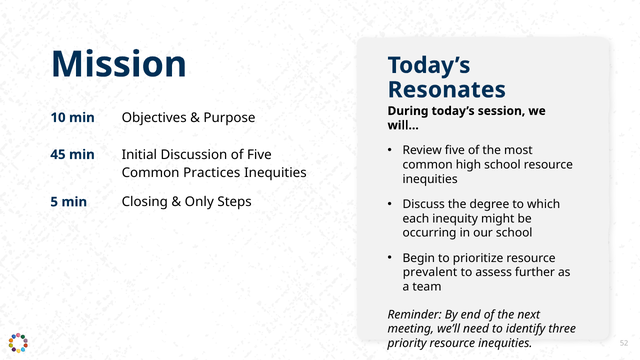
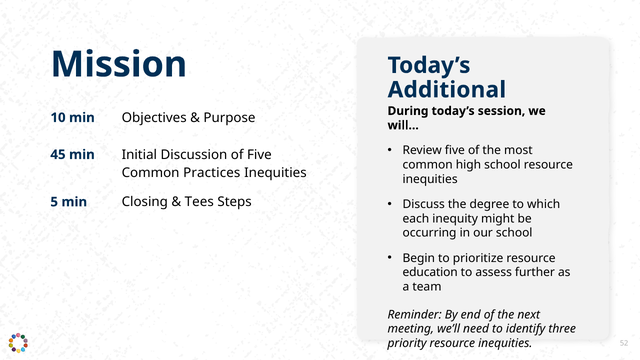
Resonates: Resonates -> Additional (447, 90)
Only: Only -> Tees (199, 202)
prevalent: prevalent -> education (430, 272)
